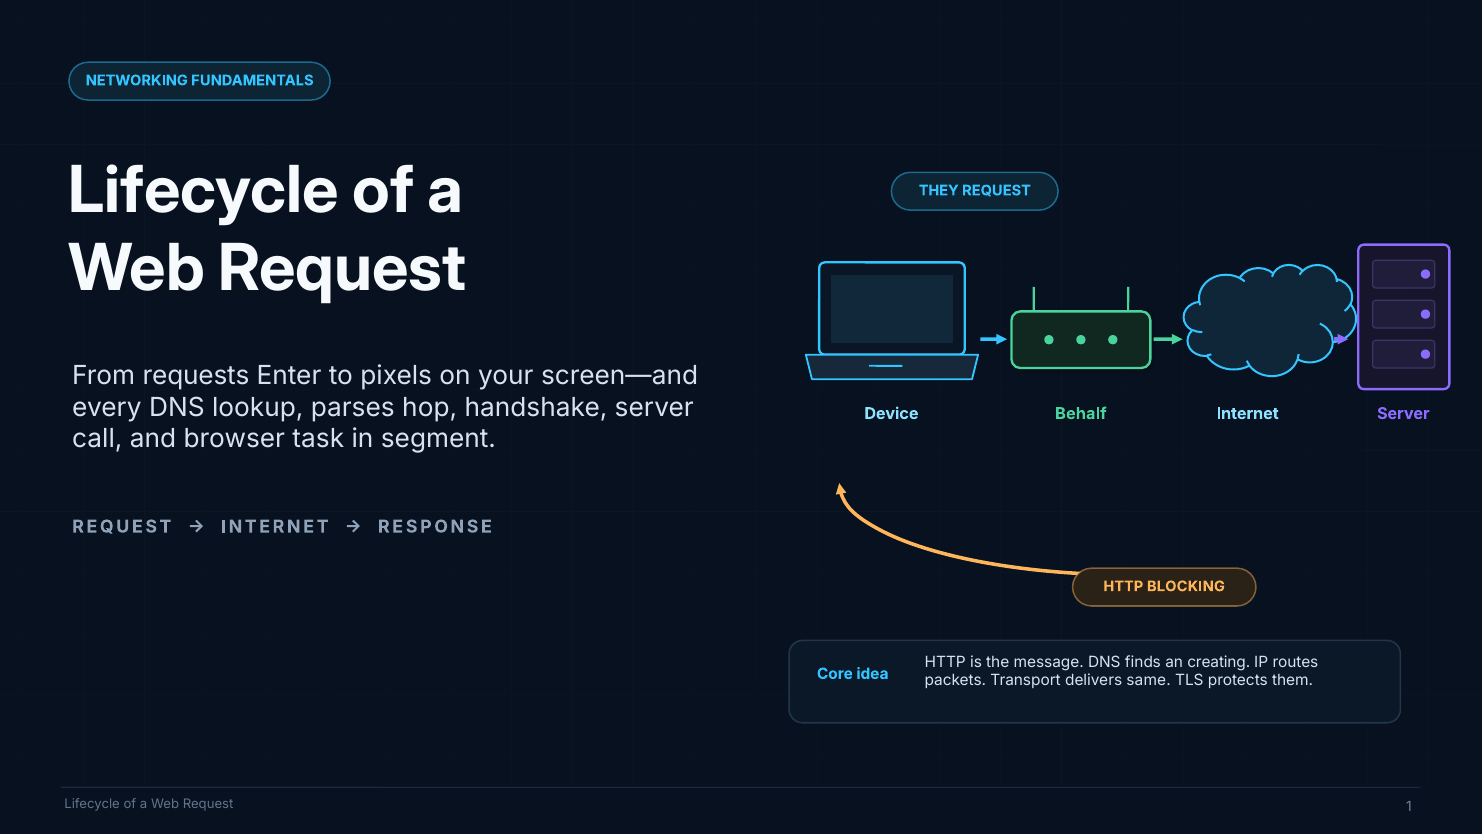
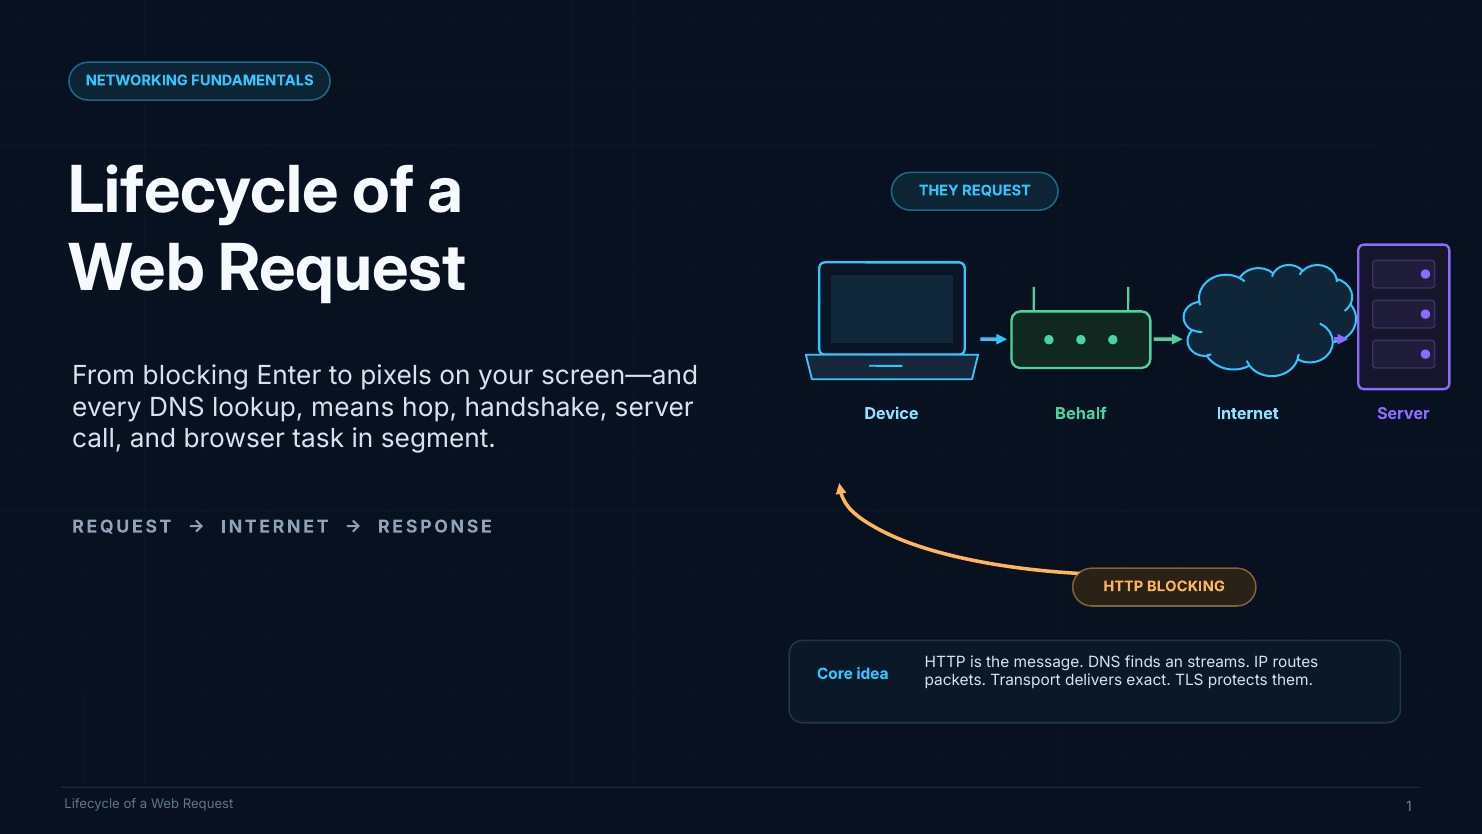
From requests: requests -> blocking (196, 376)
parses: parses -> means (353, 407)
creating: creating -> streams (1219, 662)
same: same -> exact (1149, 681)
